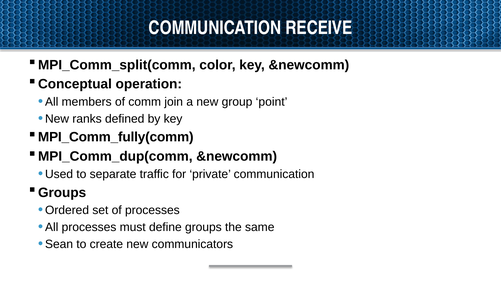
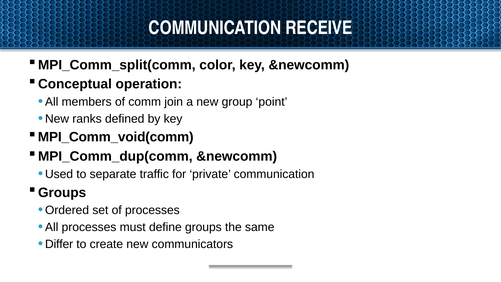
MPI_Comm_fully(comm: MPI_Comm_fully(comm -> MPI_Comm_void(comm (116, 137)
Sean: Sean -> Differ (59, 244)
